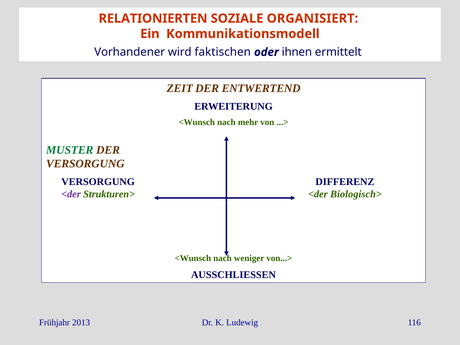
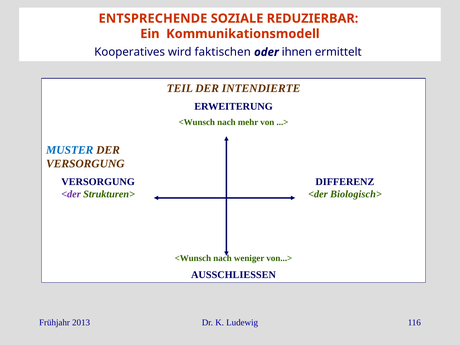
RELATIONIERTEN: RELATIONIERTEN -> ENTSPRECHENDE (153, 18)
ORGANISIERT: ORGANISIERT -> REDUZIERBAR (313, 18)
Vorhandener: Vorhandener -> Kooperatives (130, 52)
ZEIT: ZEIT -> TEIL (180, 88)
ENTWERTEND: ENTWERTEND -> INTENDIERTE (261, 88)
MUSTER colour: green -> blue (70, 150)
